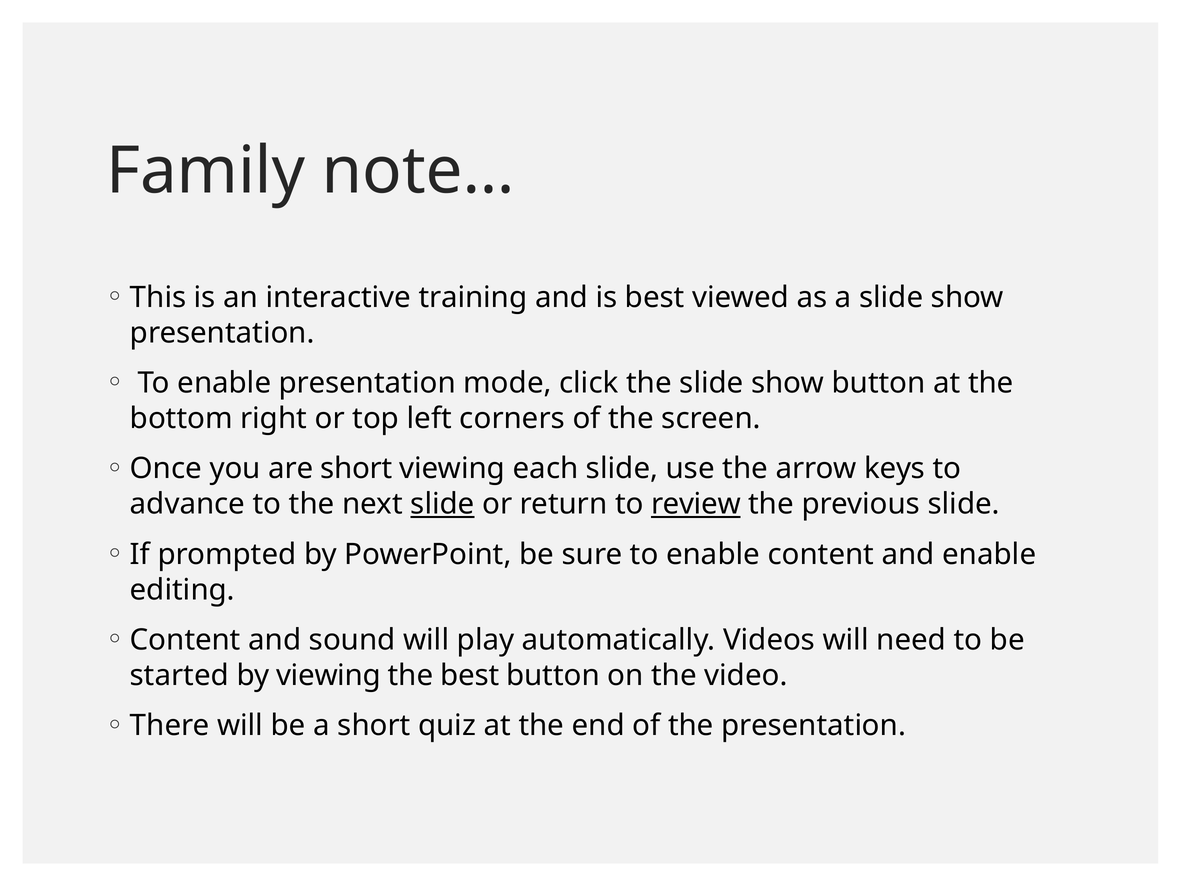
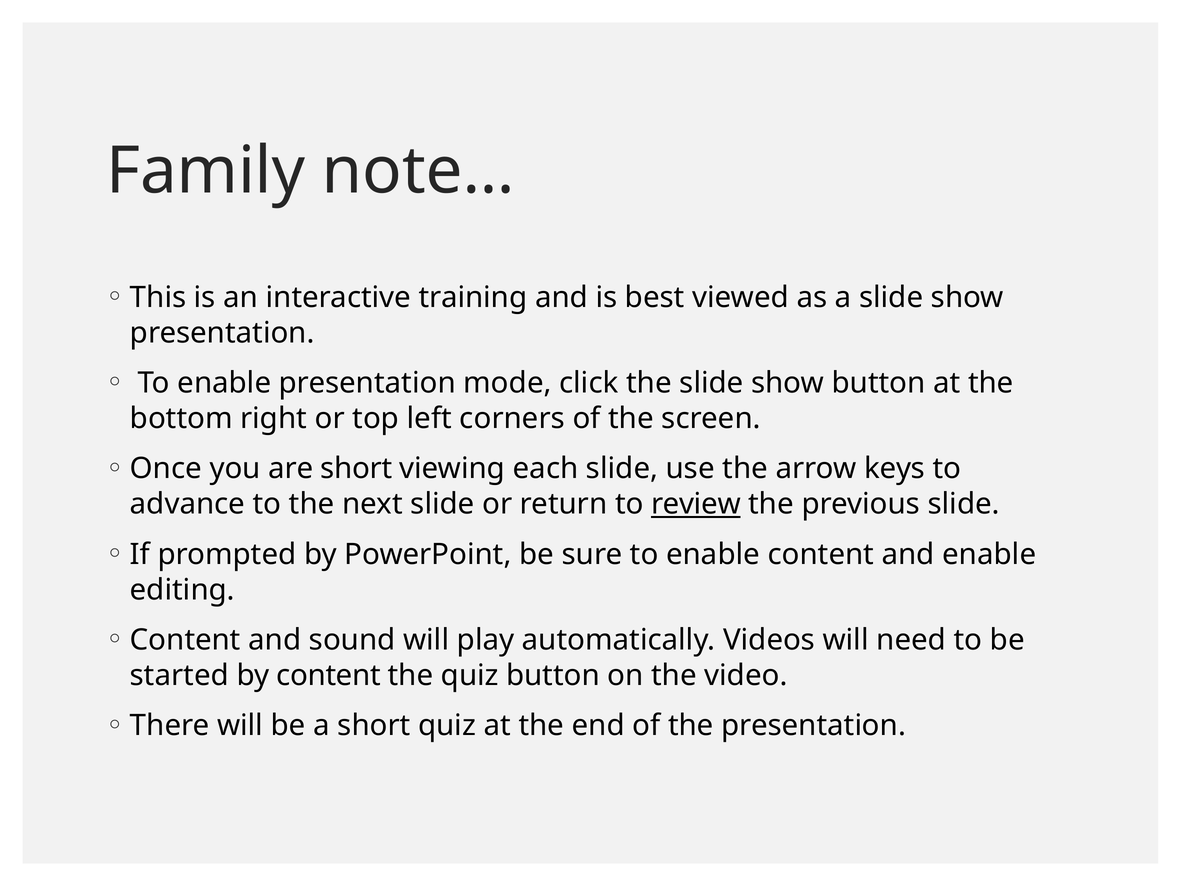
slide underline: present -> none (442, 504)
by viewing: viewing -> content (329, 675)
the best: best -> quiz (470, 675)
